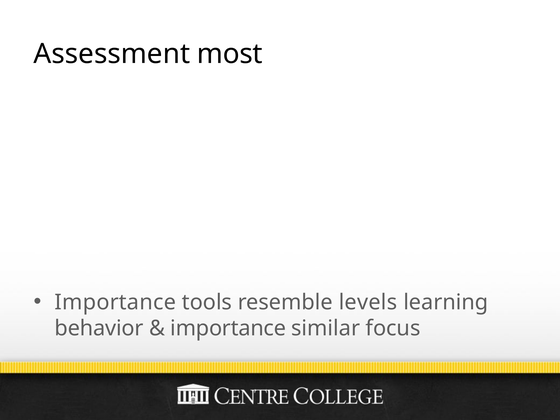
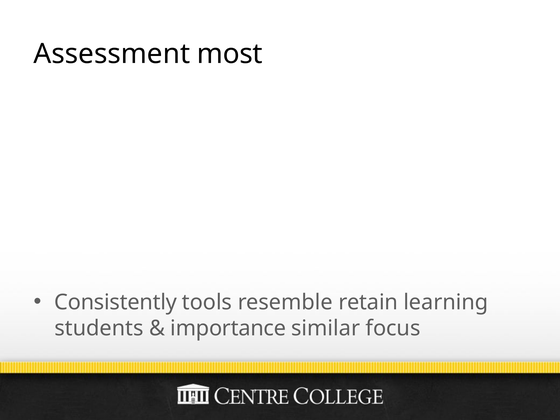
Importance: Importance -> Consistently (116, 302)
levels: levels -> retain (368, 302)
behavior: behavior -> students (99, 328)
